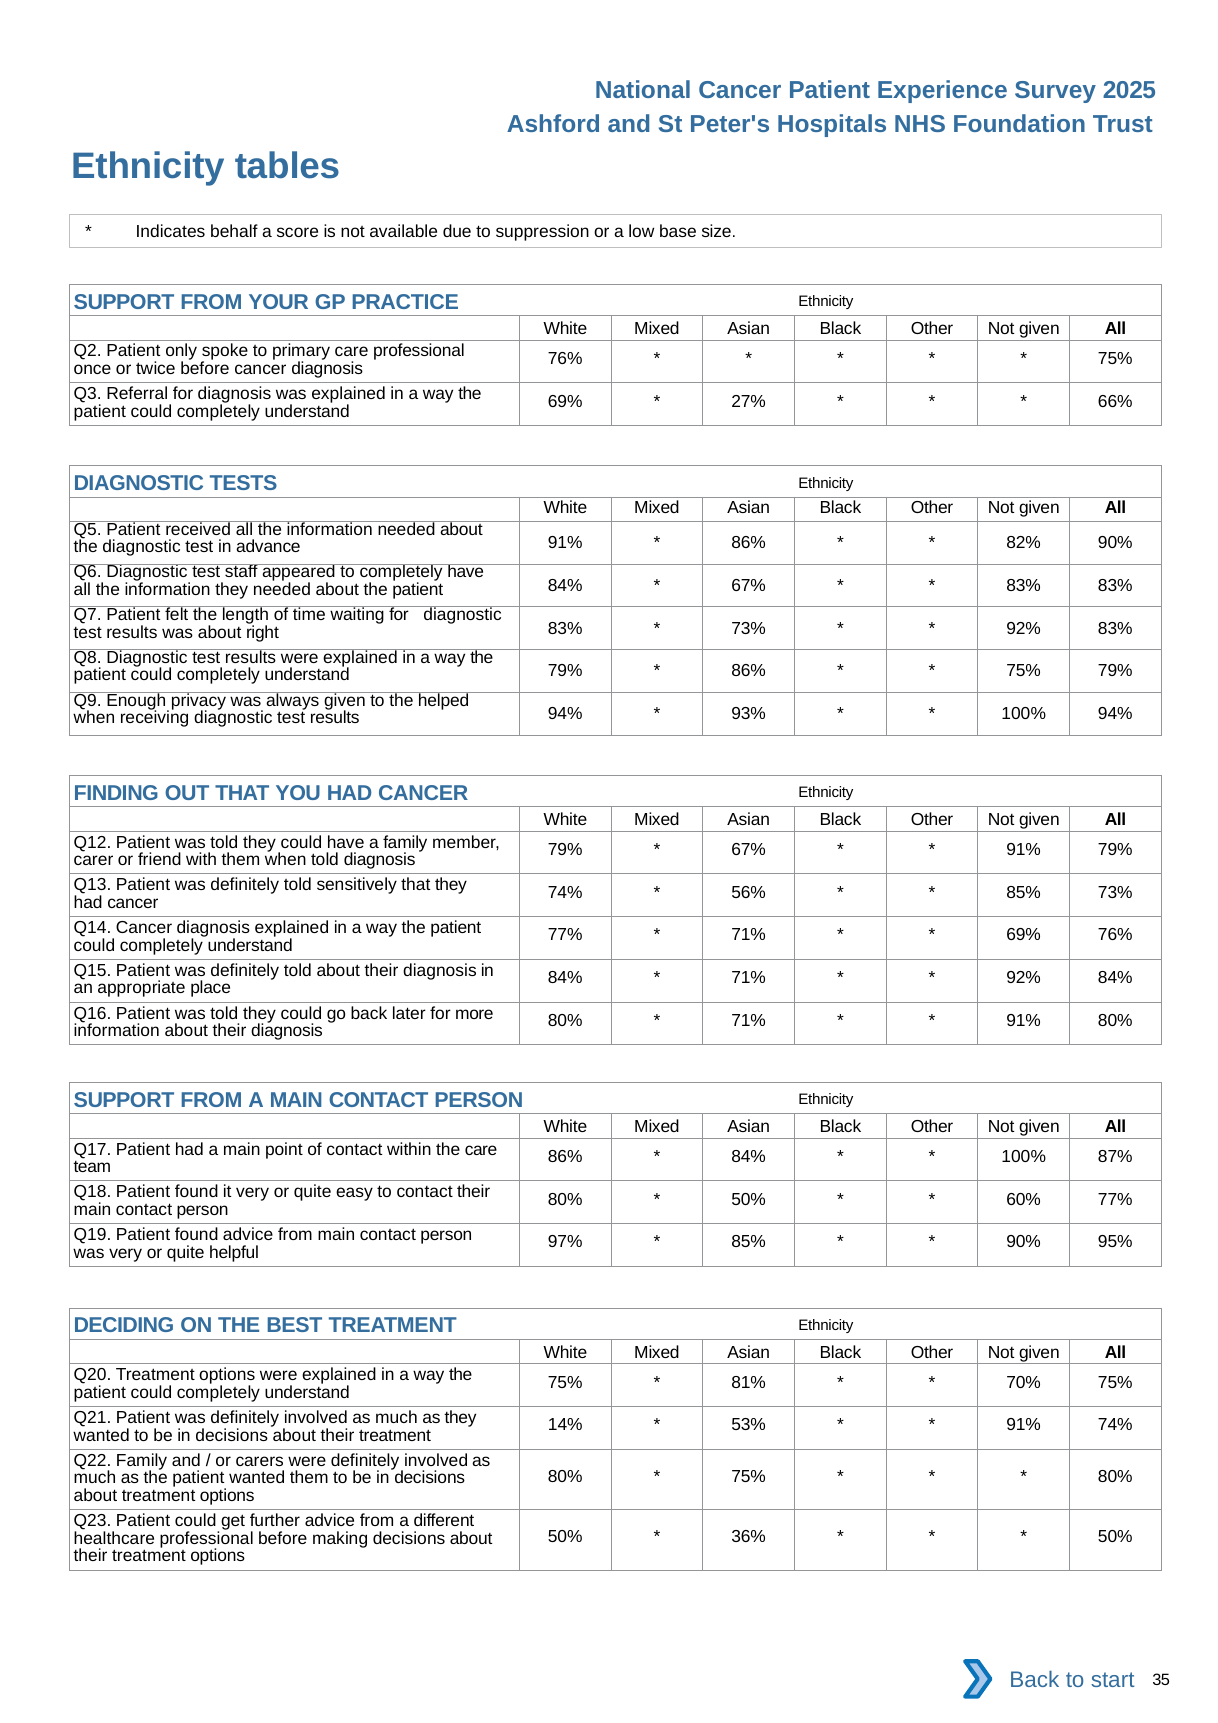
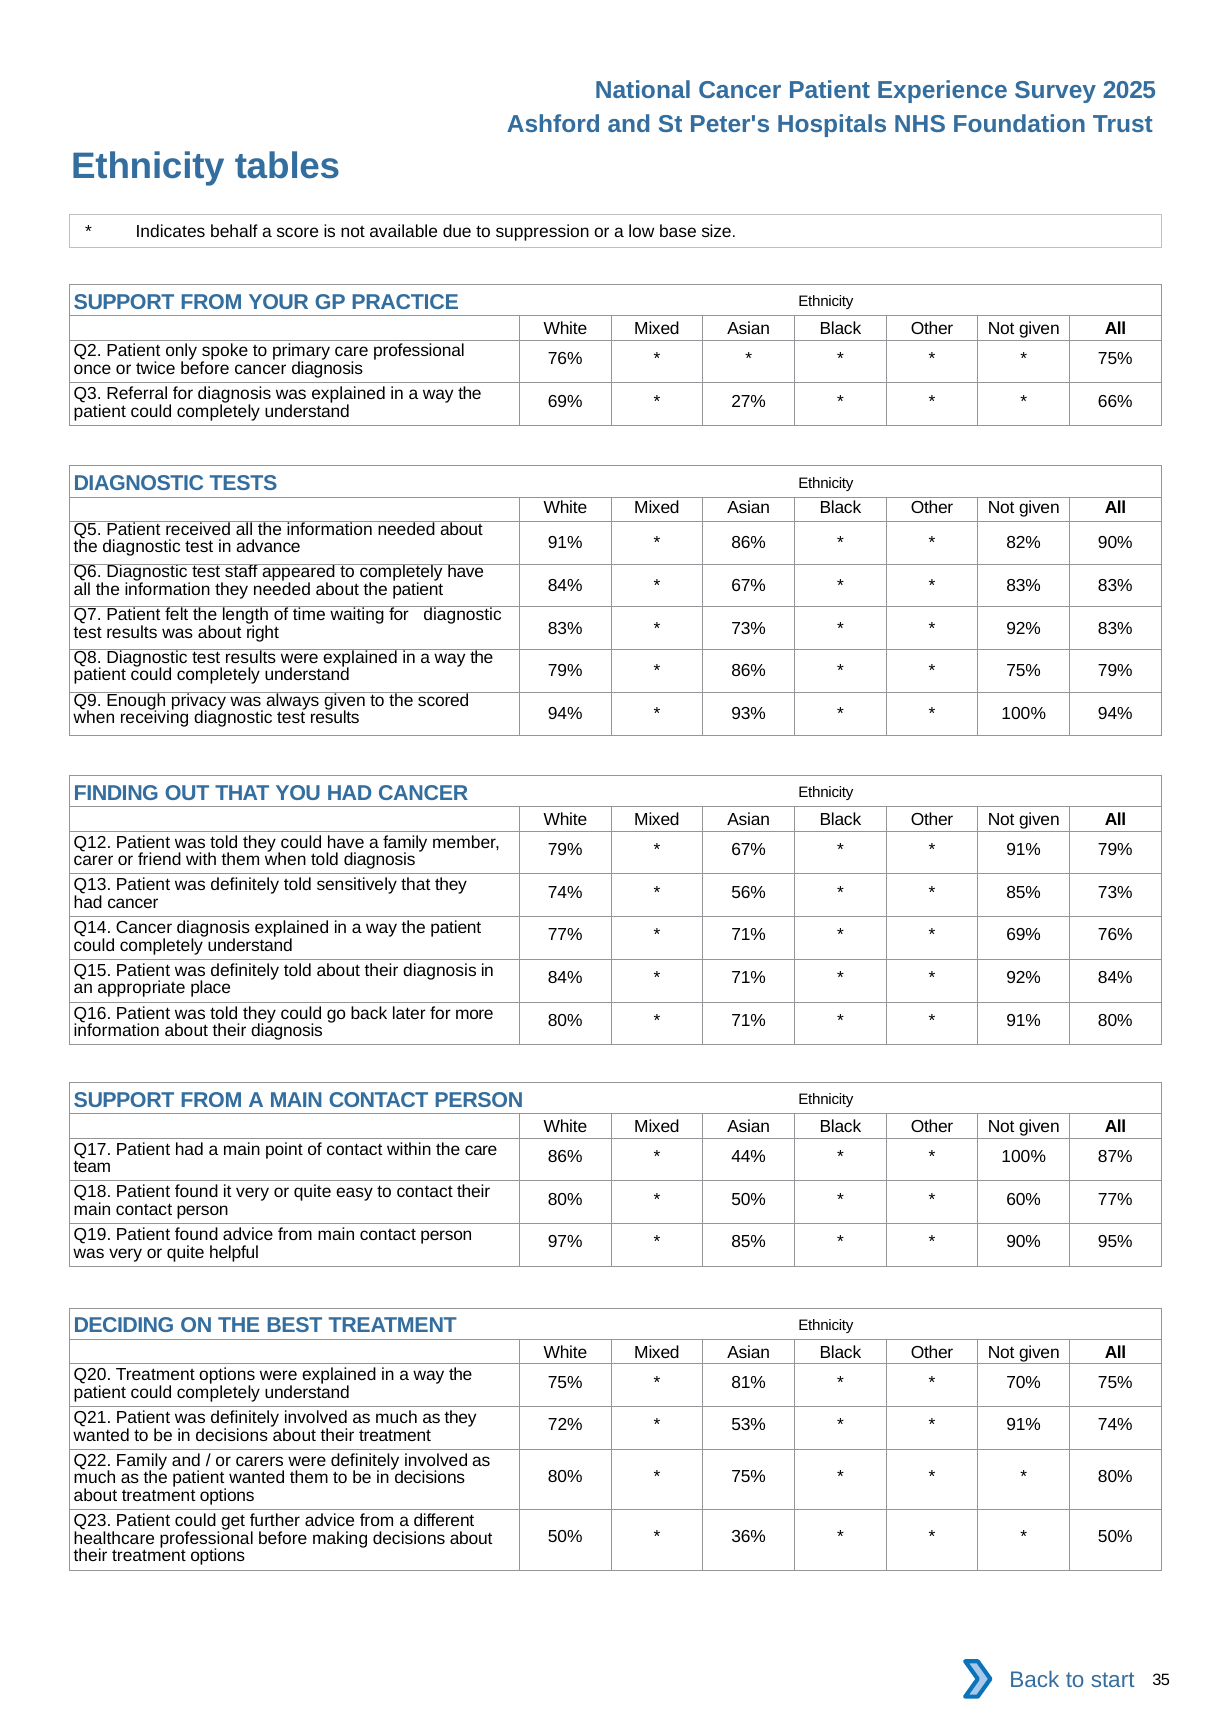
helped: helped -> scored (444, 701)
84%: 84% -> 44% (749, 1157)
14%: 14% -> 72% (565, 1426)
